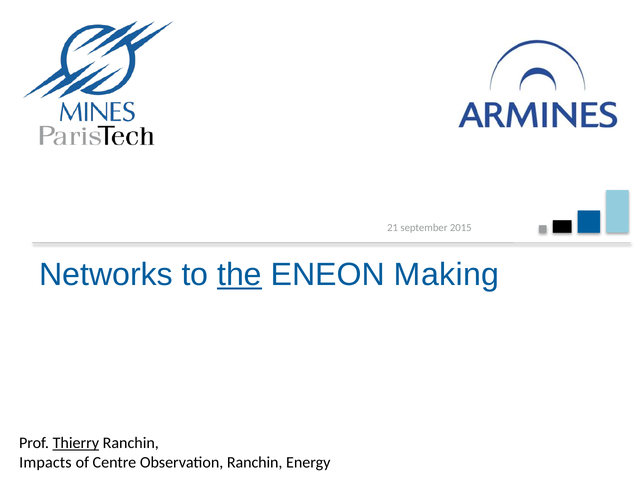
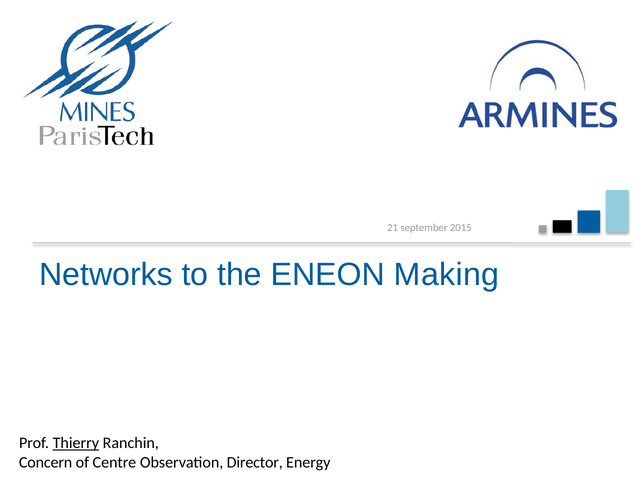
the underline: present -> none (240, 275)
Impacts: Impacts -> Concern (46, 463)
Observation Ranchin: Ranchin -> Director (255, 463)
